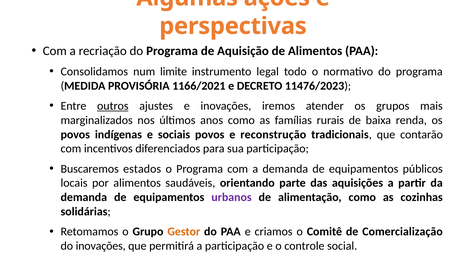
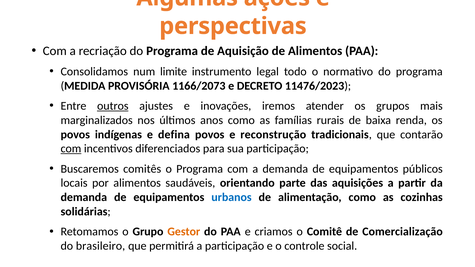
1166/2021: 1166/2021 -> 1166/2073 (199, 86)
sociais: sociais -> defina (174, 135)
com underline: none -> present (71, 149)
estados: estados -> comitês (142, 169)
urbanos colour: purple -> blue (231, 197)
do inovações: inovações -> brasileiro (101, 246)
